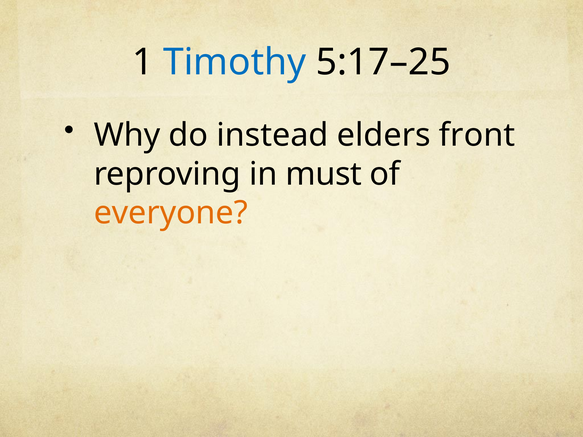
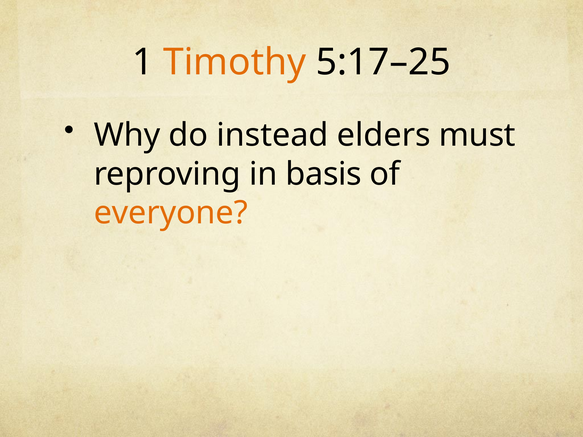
Timothy colour: blue -> orange (235, 62)
front: front -> must (477, 135)
must: must -> basis (324, 174)
